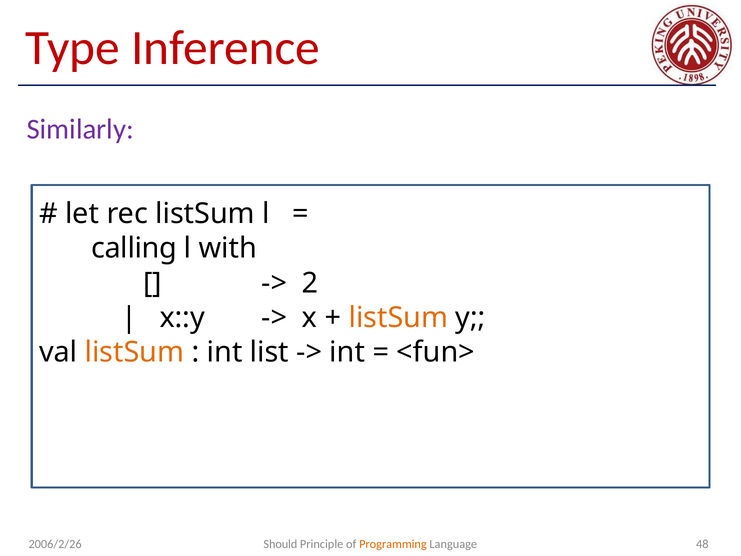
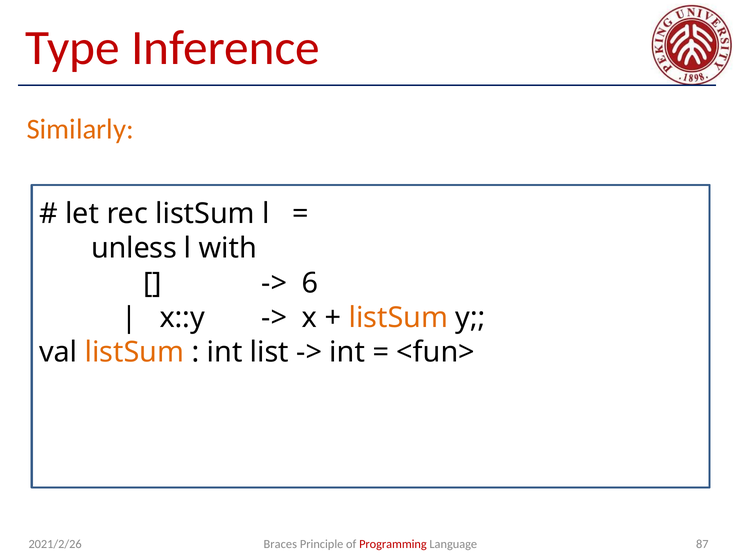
Similarly colour: purple -> orange (80, 129)
calling: calling -> unless (134, 248)
2: 2 -> 6 (310, 283)
Should: Should -> Braces (280, 544)
Programming colour: orange -> red (393, 544)
48: 48 -> 87 (702, 544)
2006/2/26: 2006/2/26 -> 2021/2/26 (55, 544)
